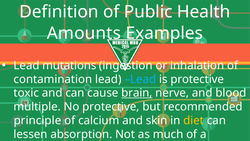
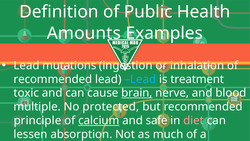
contamination: contamination -> recommended (53, 79)
is protective: protective -> treatment (197, 79)
No protective: protective -> protected (111, 106)
calcium underline: none -> present (99, 120)
skin: skin -> safe (157, 120)
diet colour: yellow -> pink (194, 120)
